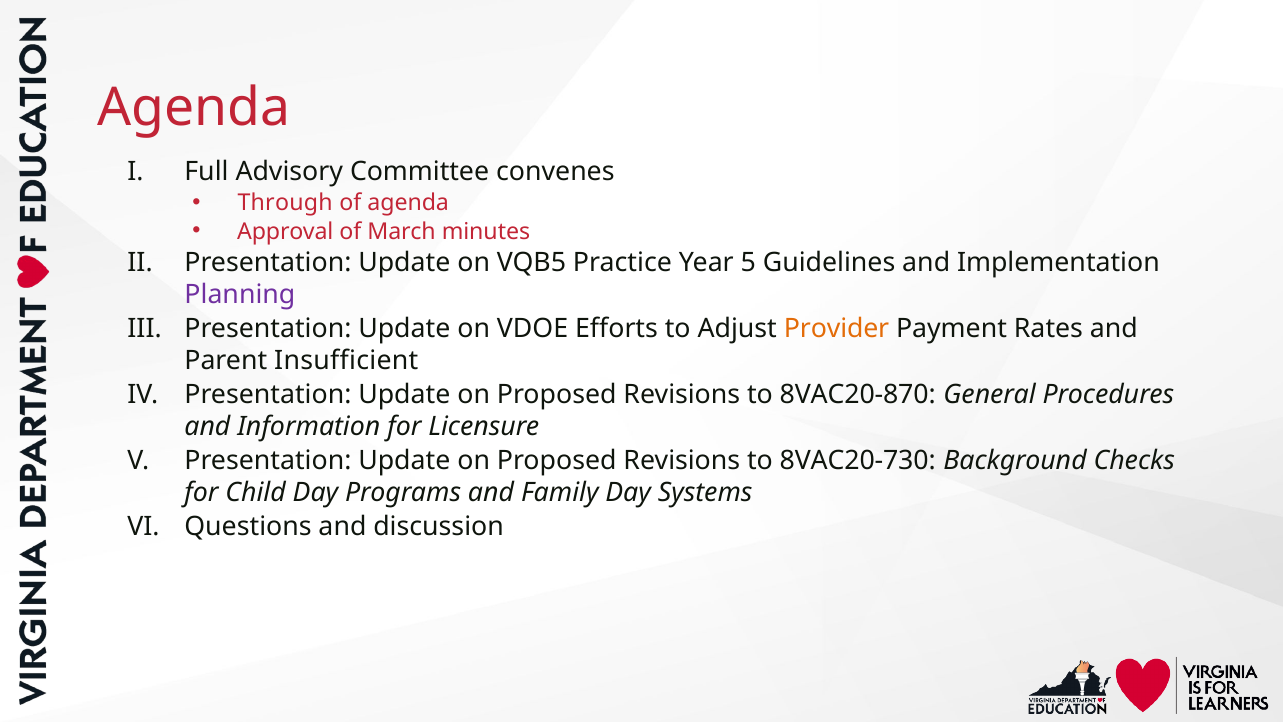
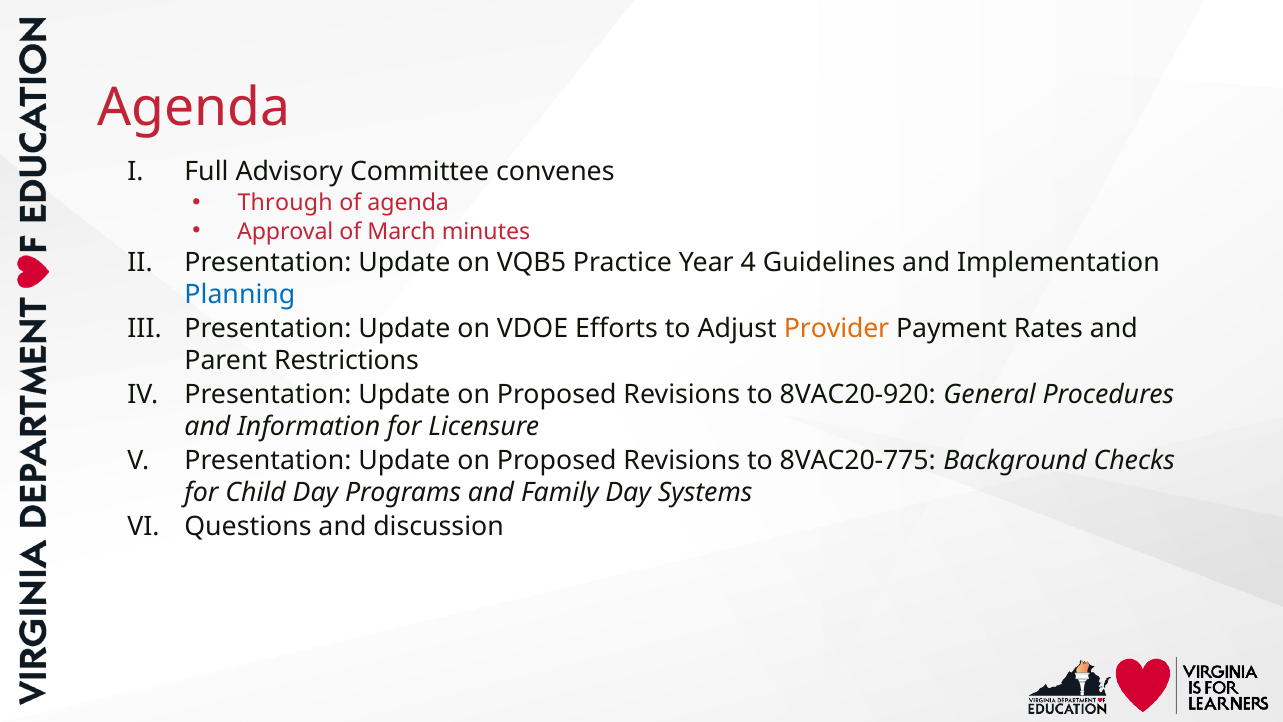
5: 5 -> 4 (748, 263)
Planning colour: purple -> blue (240, 295)
Insufficient: Insufficient -> Restrictions (346, 361)
8VAC20-870: 8VAC20-870 -> 8VAC20-920 (858, 394)
8VAC20-730: 8VAC20-730 -> 8VAC20-775 (858, 460)
